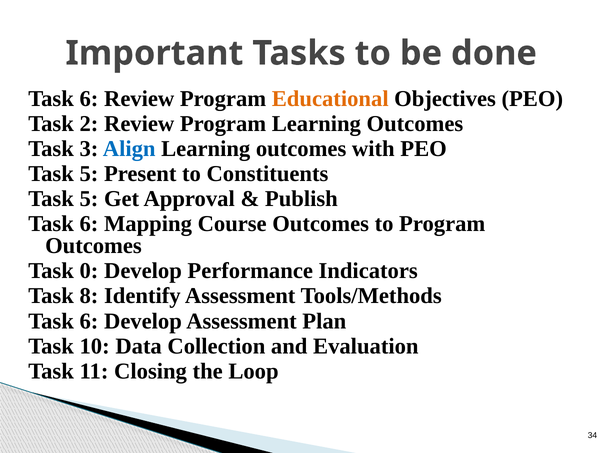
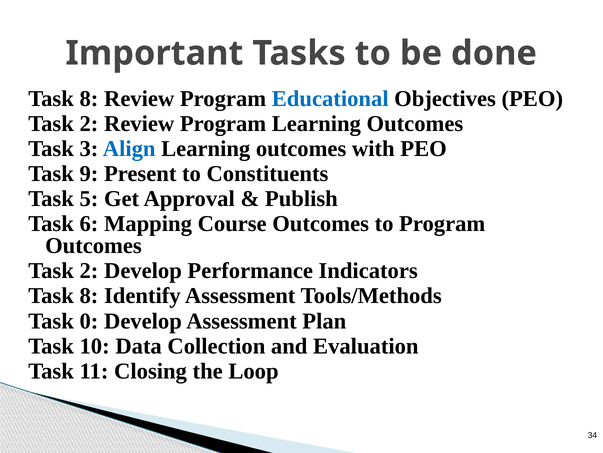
6: 6 -> 8 (89, 99)
Educational colour: orange -> blue (330, 99)
5: 5 -> 9 (89, 174)
0: 0 -> 2 (89, 271)
6: 6 -> 0 (89, 321)
